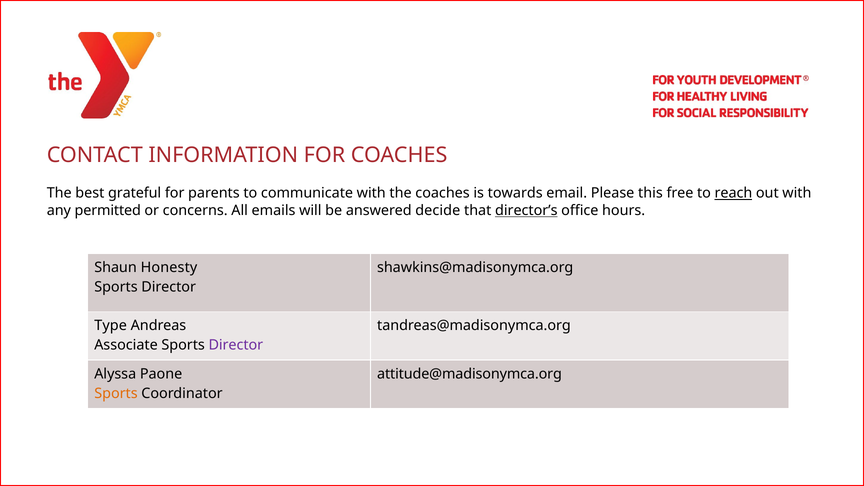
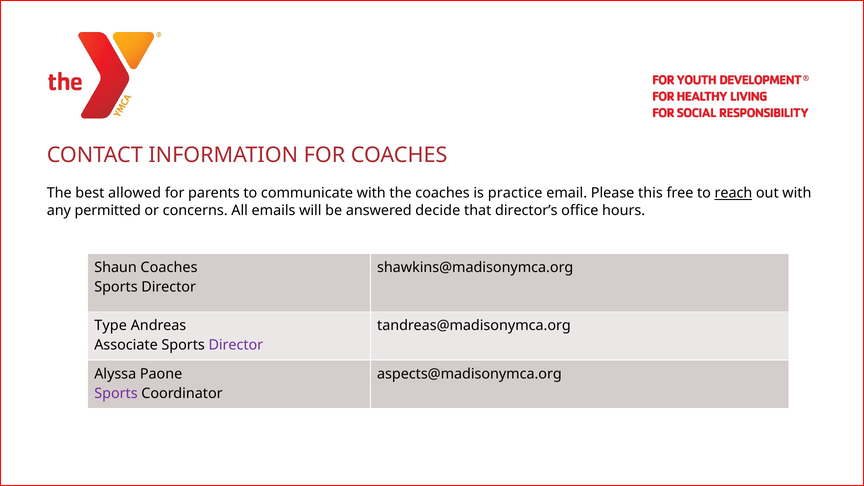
grateful: grateful -> allowed (135, 193)
towards: towards -> practice (515, 193)
director’s underline: present -> none (526, 210)
Shaun Honesty: Honesty -> Coaches (169, 267)
attitude@madisonymca.org: attitude@madisonymca.org -> aspects@madisonymca.org (469, 374)
Sports colour: orange -> purple (116, 393)
